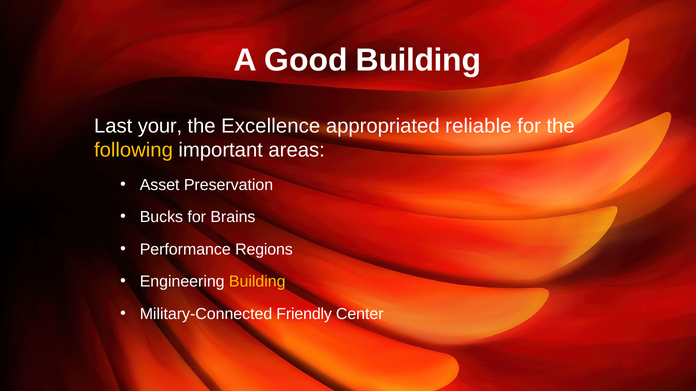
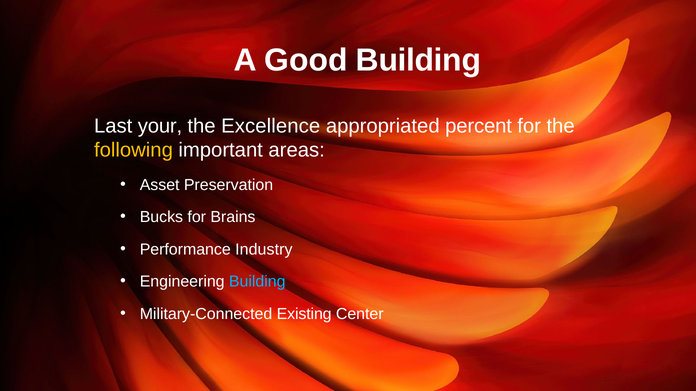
reliable: reliable -> percent (479, 126)
Regions: Regions -> Industry (264, 250)
Building colour: yellow -> light blue (257, 282)
Friendly: Friendly -> Existing (304, 314)
